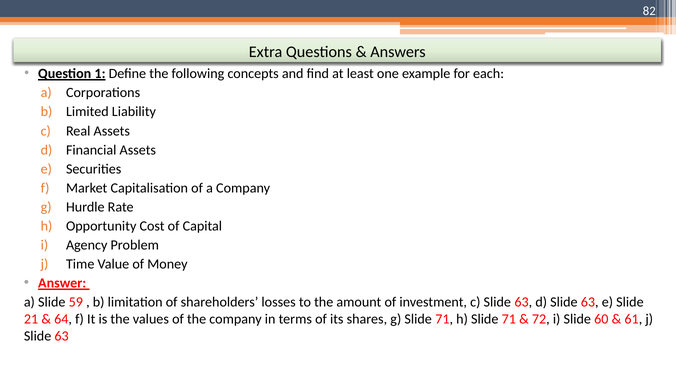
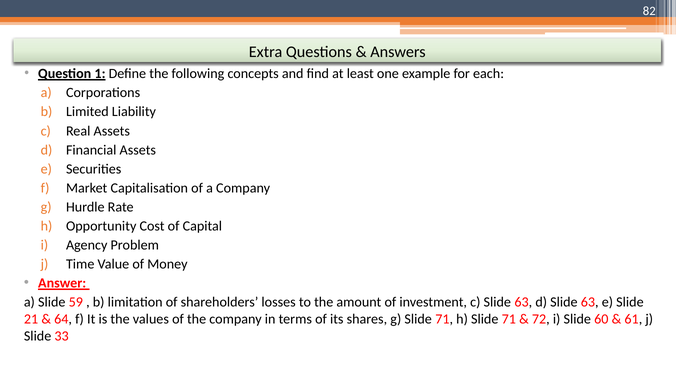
63: 63 -> 33 (62, 336)
